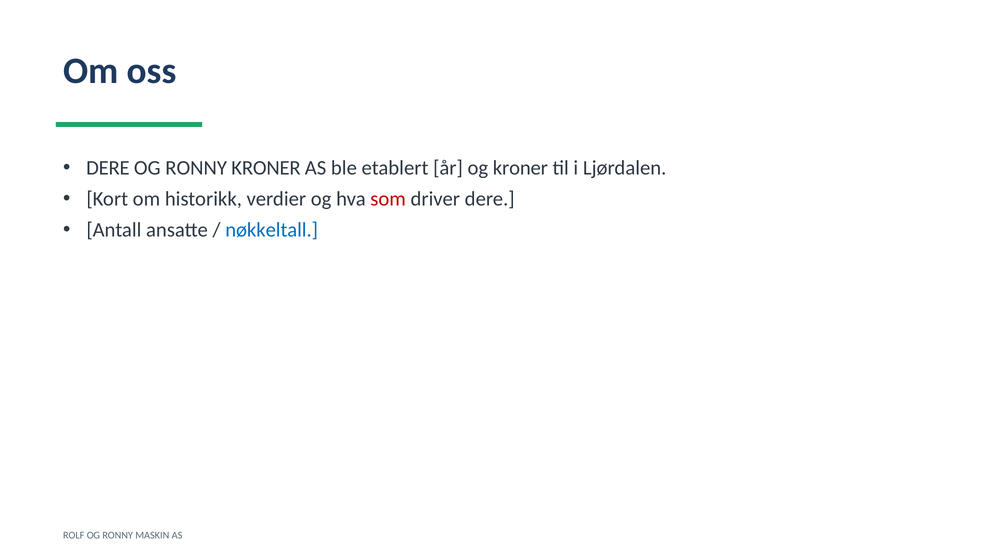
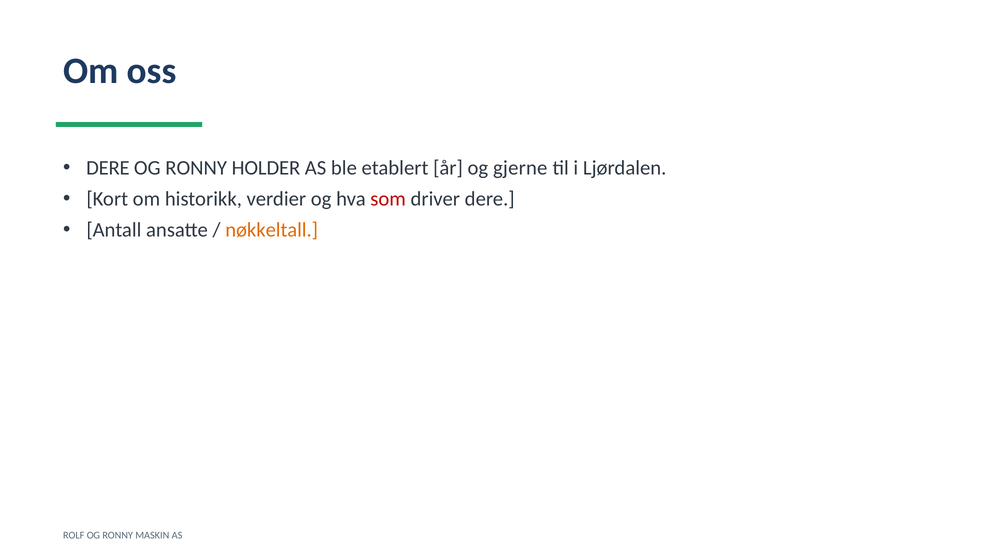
RONNY KRONER: KRONER -> HOLDER (266, 168)
og kroner: kroner -> gjerne (520, 168)
nøkkeltall colour: blue -> orange (272, 230)
